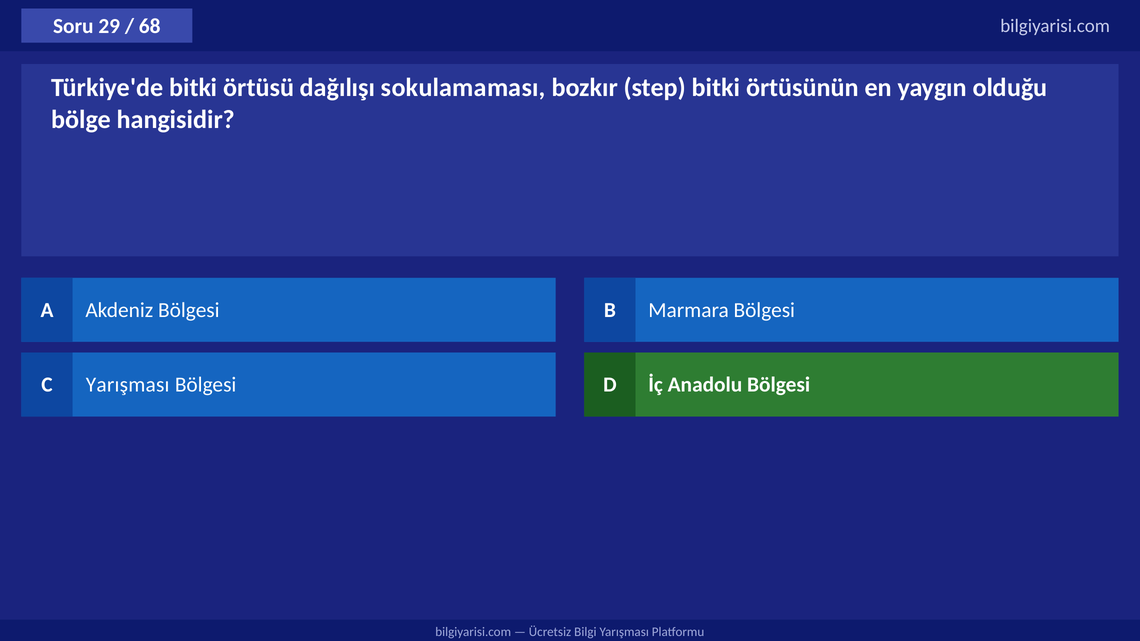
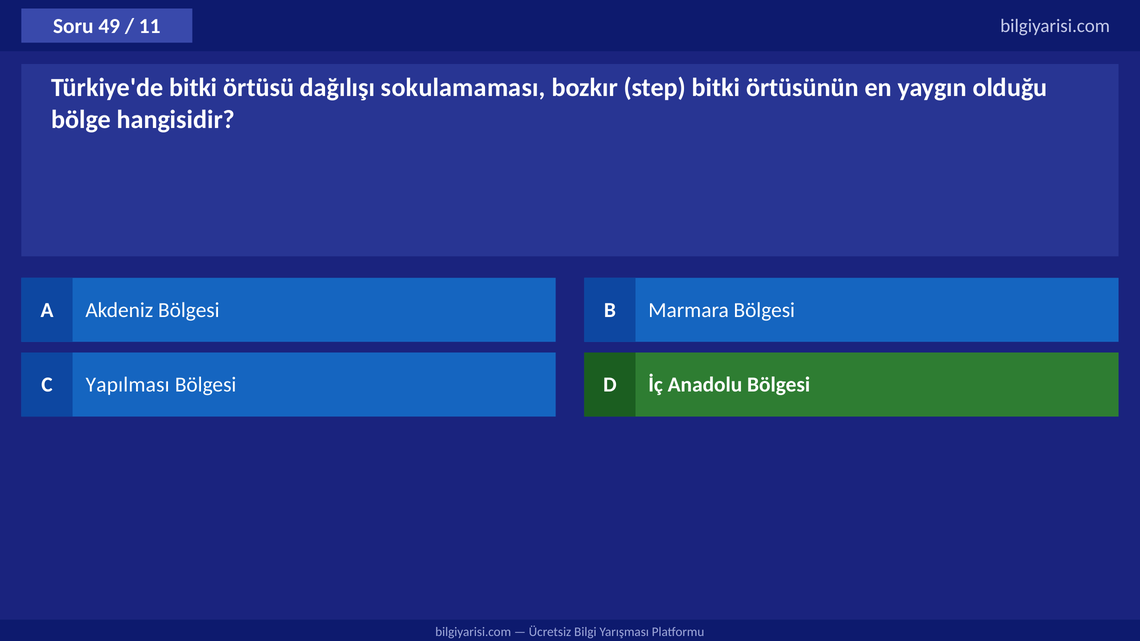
29: 29 -> 49 (109, 26)
68: 68 -> 11 (150, 26)
C Yarışması: Yarışması -> Yapılması (128, 385)
